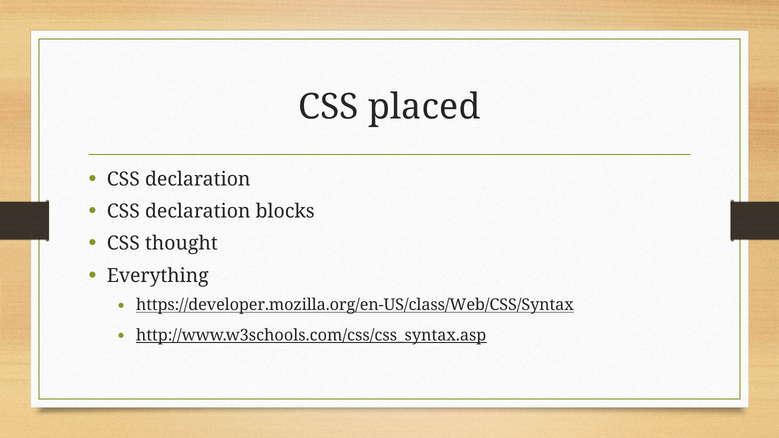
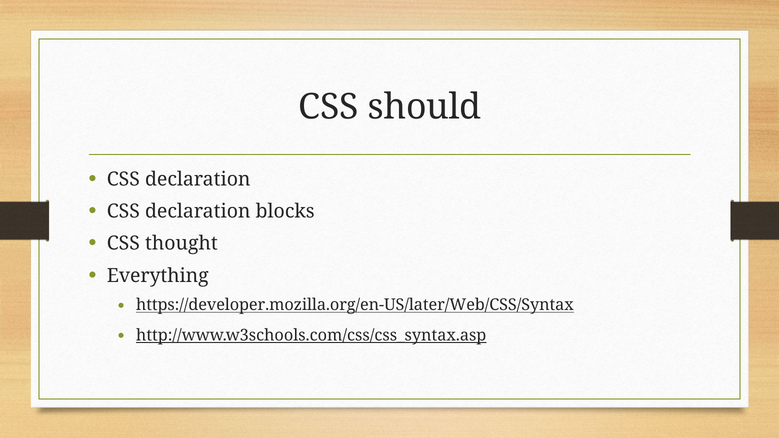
placed: placed -> should (425, 107)
https://developer.mozilla.org/en-US/class/Web/CSS/Syntax: https://developer.mozilla.org/en-US/class/Web/CSS/Syntax -> https://developer.mozilla.org/en-US/later/Web/CSS/Syntax (355, 305)
